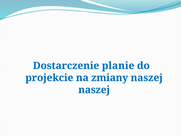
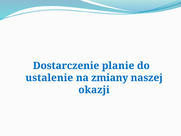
projekcie: projekcie -> ustalenie (49, 78)
naszej: naszej -> okazji (94, 90)
